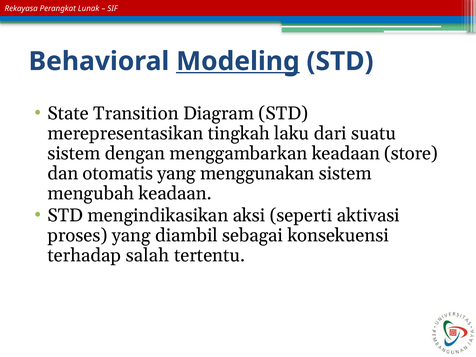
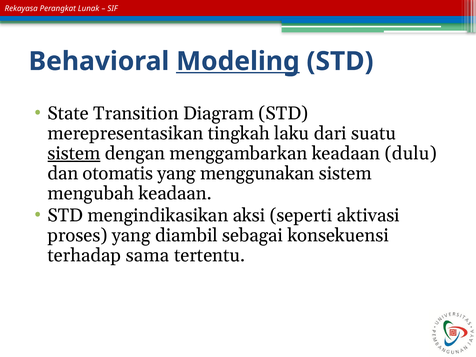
sistem underline: none -> present (74, 153)
store: store -> dulu (411, 153)
salah: salah -> sama (147, 255)
